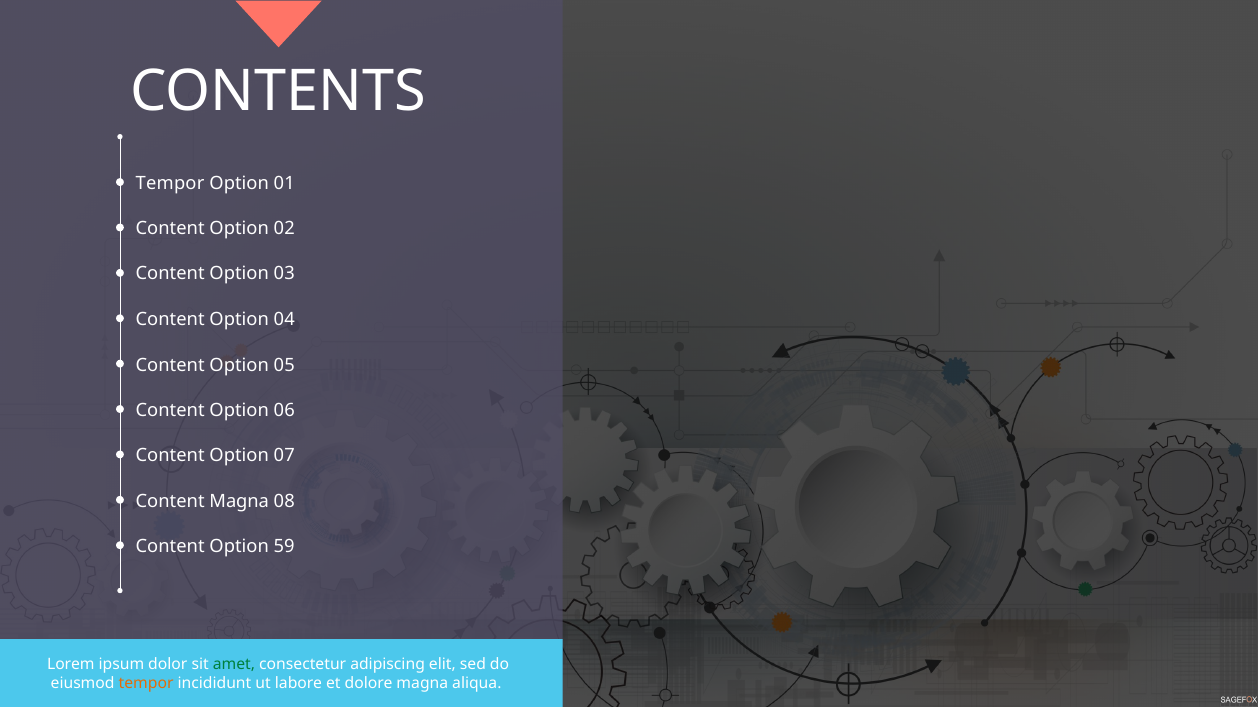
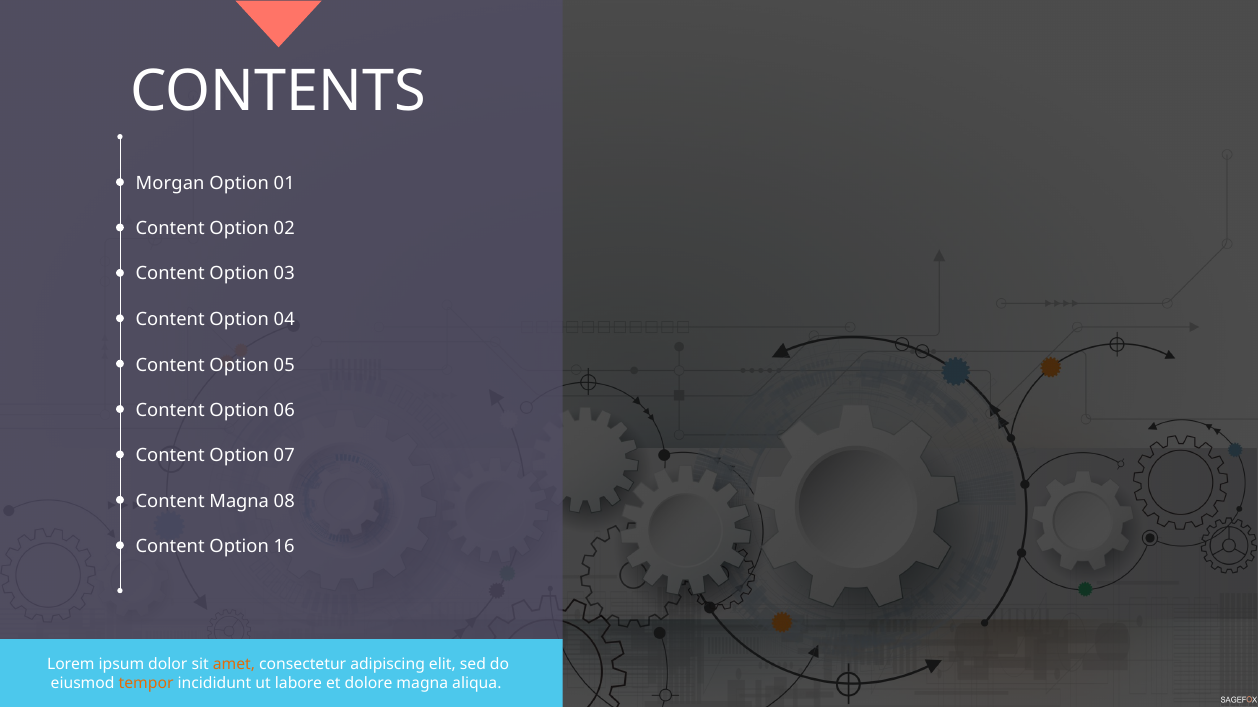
Tempor: Tempor -> Morgan (170, 183)
59: 59 -> 16 (284, 547)
amet colour: green -> orange (234, 665)
